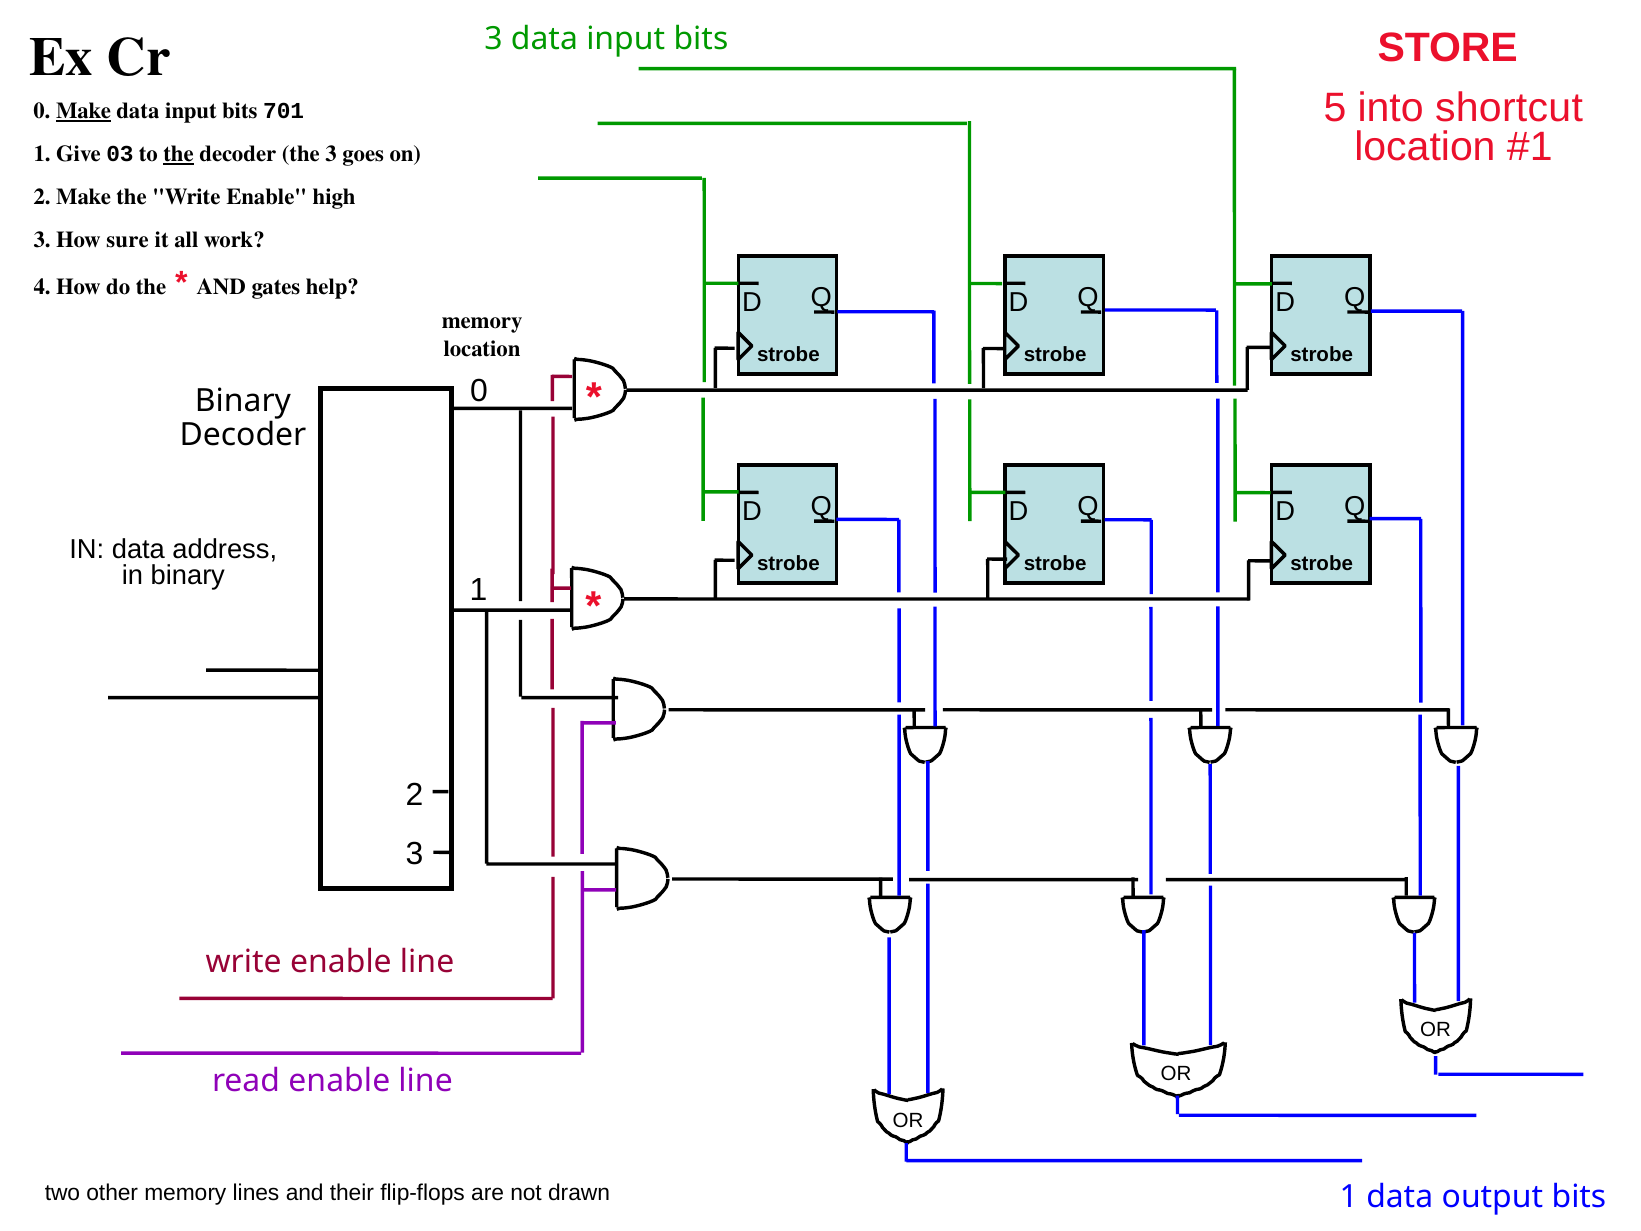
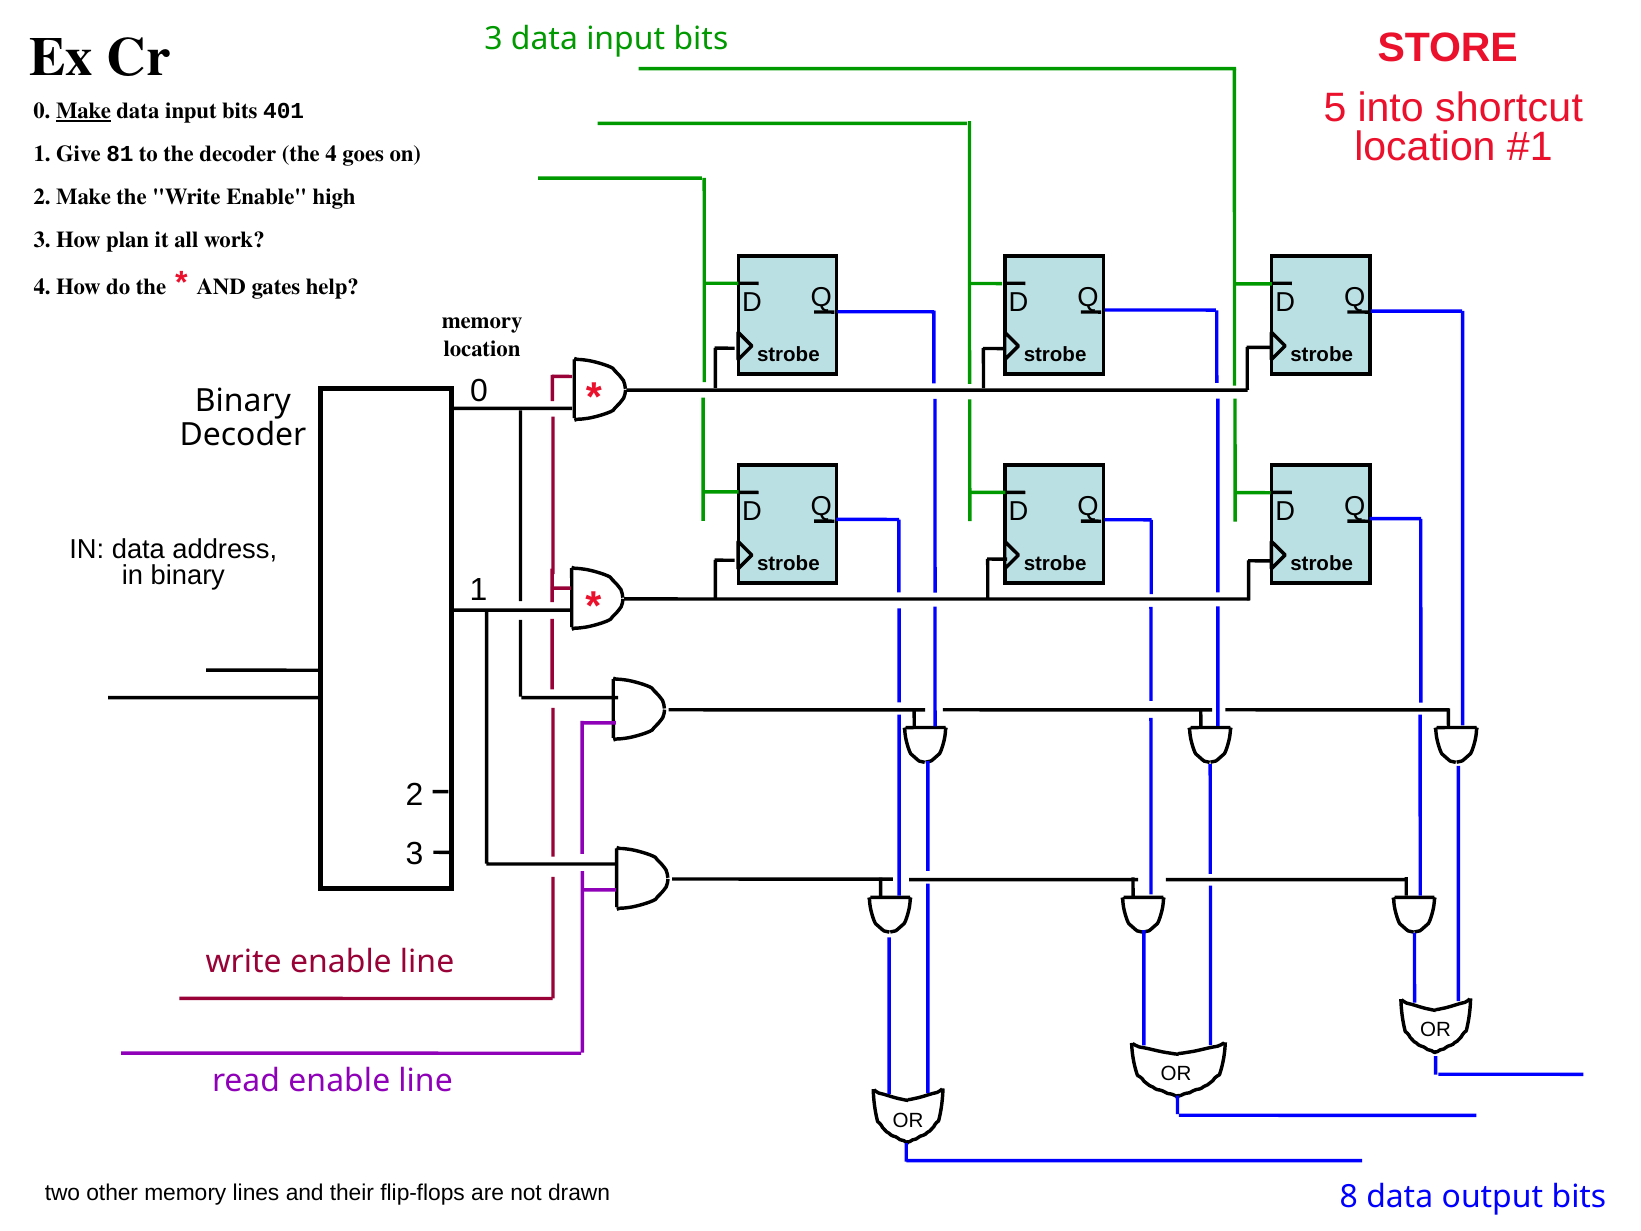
701: 701 -> 401 (284, 111)
03: 03 -> 81 (120, 154)
the underline: present -> none (179, 154)
the 3: 3 -> 4 (331, 154)
sure: sure -> plan (128, 240)
drawn 1: 1 -> 8 (1349, 1197)
